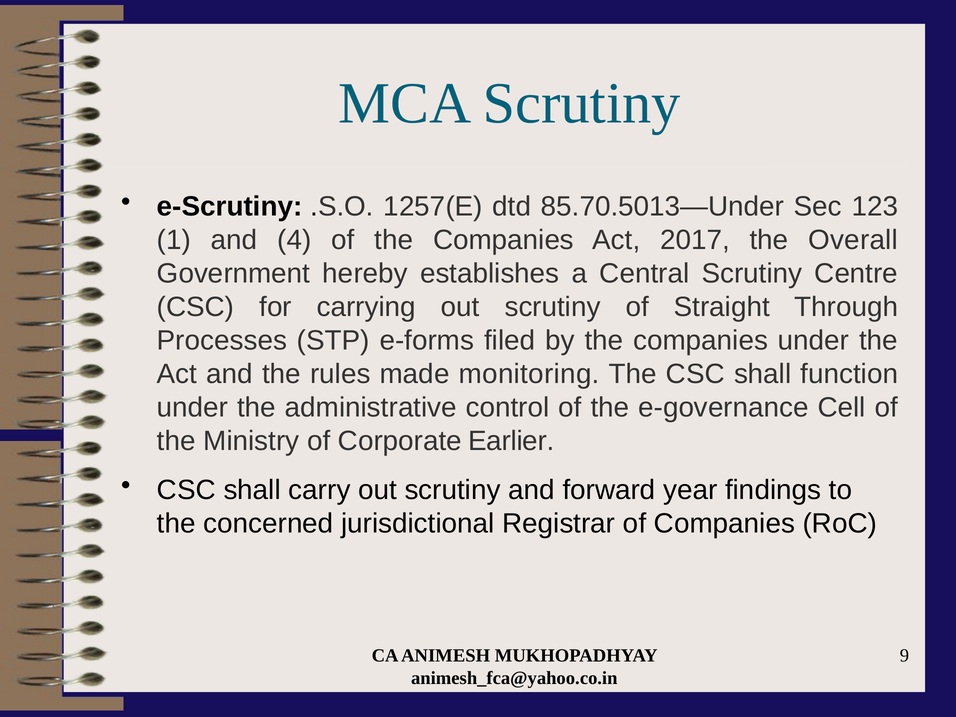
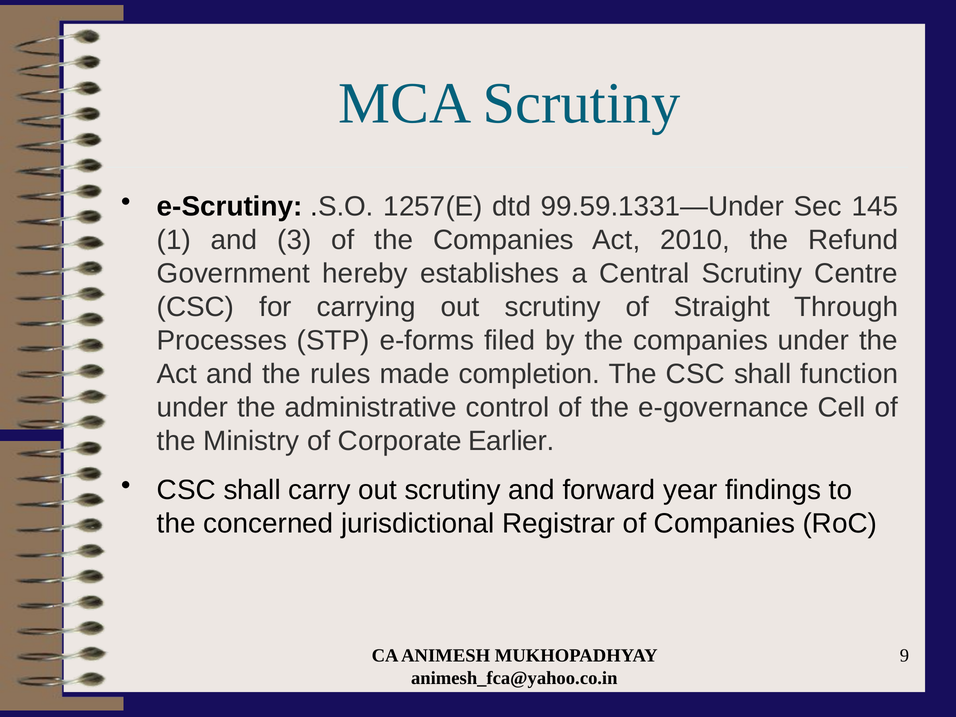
85.70.5013—Under: 85.70.5013—Under -> 99.59.1331—Under (663, 207)
123: 123 -> 145 (875, 207)
4: 4 -> 3 (294, 240)
2017: 2017 -> 2010 (695, 240)
Overall: Overall -> Refund (853, 240)
monitoring: monitoring -> completion (529, 374)
